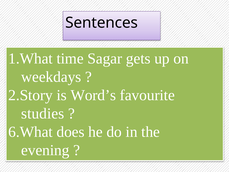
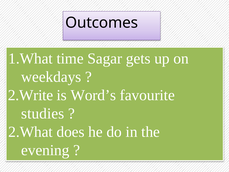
Sentences: Sentences -> Outcomes (102, 23)
2.Story: 2.Story -> 2.Write (31, 95)
6.What: 6.What -> 2.What (30, 132)
